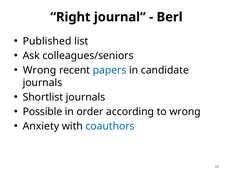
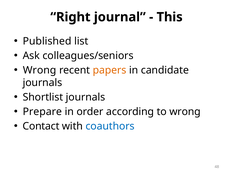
Berl: Berl -> This (170, 17)
papers colour: blue -> orange (110, 70)
Possible: Possible -> Prepare (42, 112)
Anxiety: Anxiety -> Contact (41, 126)
